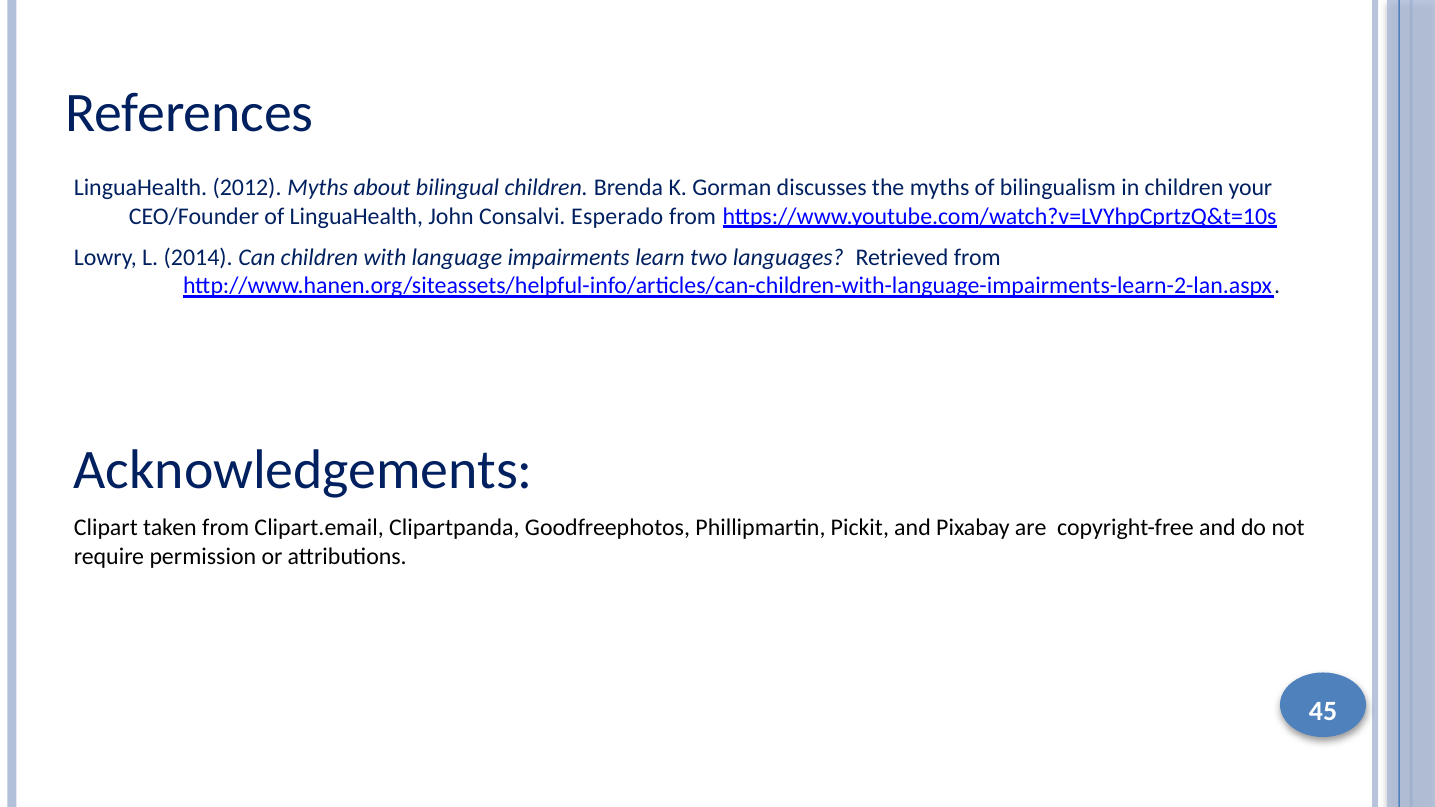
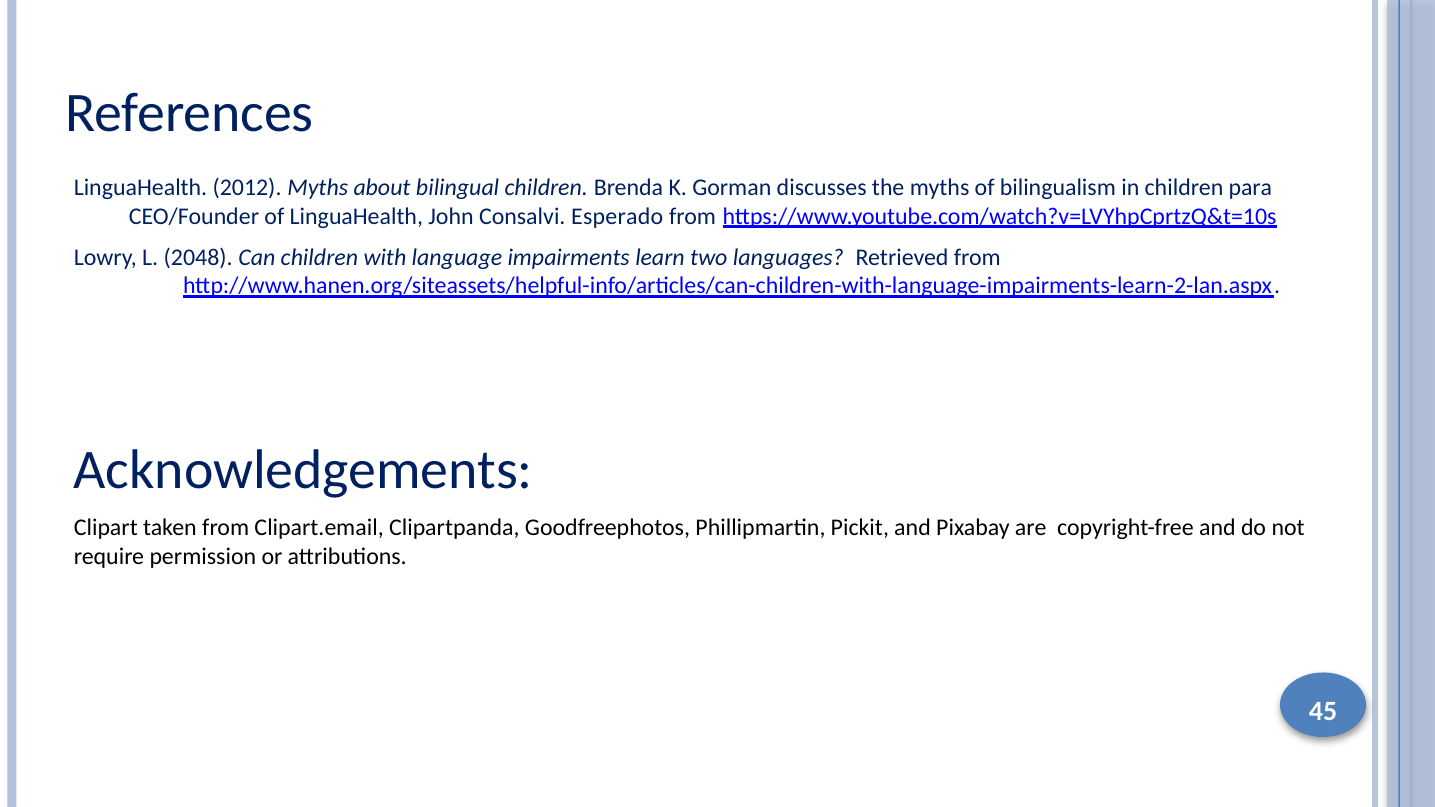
your: your -> para (1250, 187)
2014: 2014 -> 2048 (198, 257)
